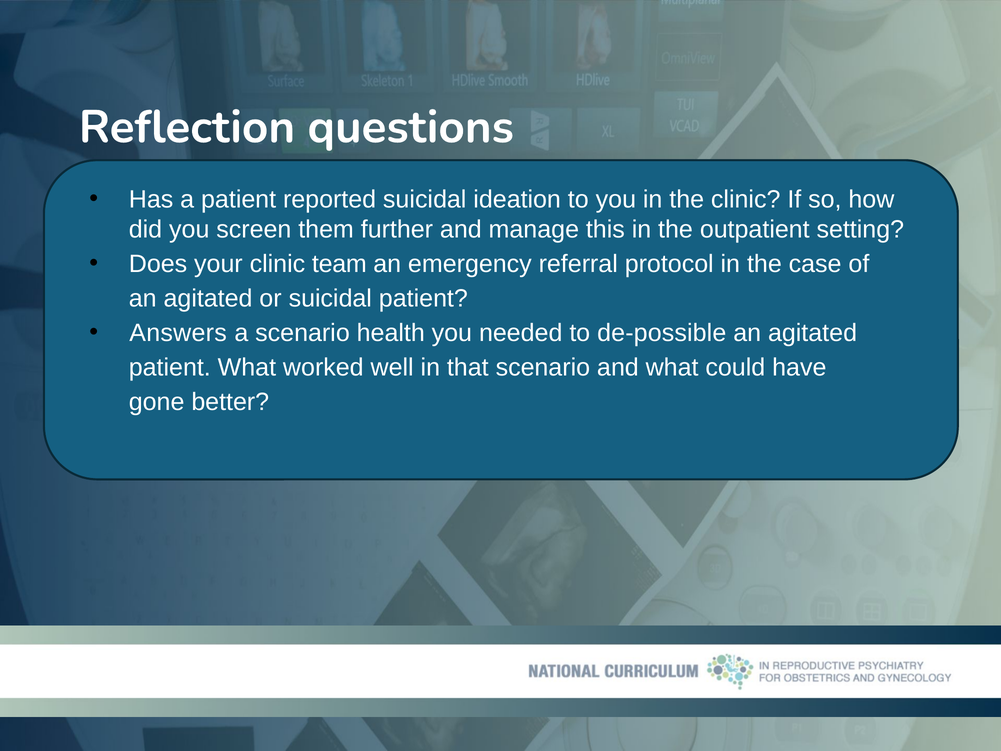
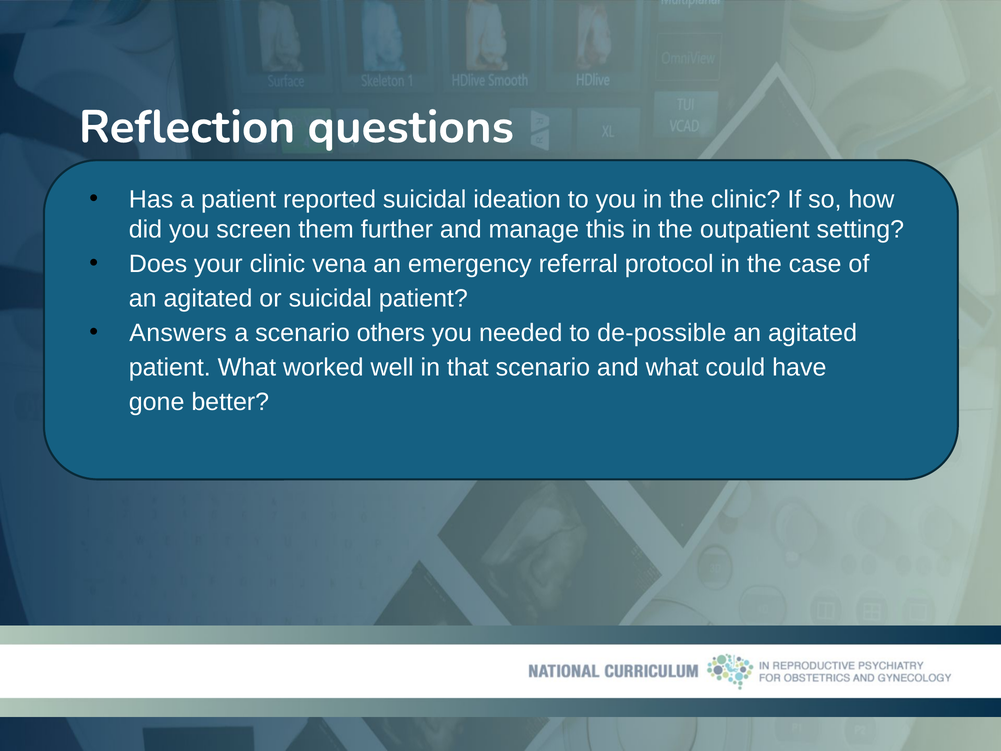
team: team -> vena (339, 264)
health: health -> others (391, 333)
